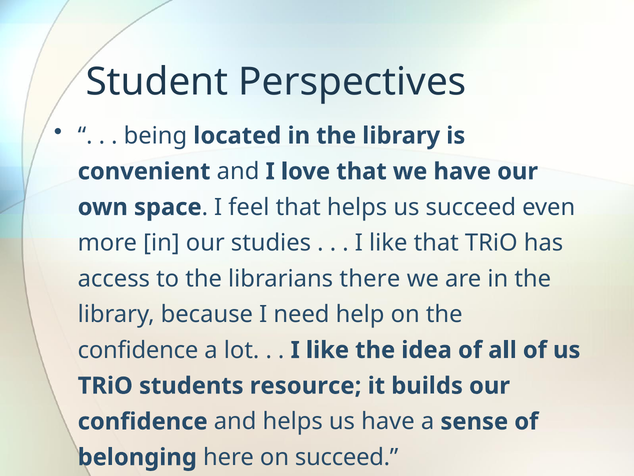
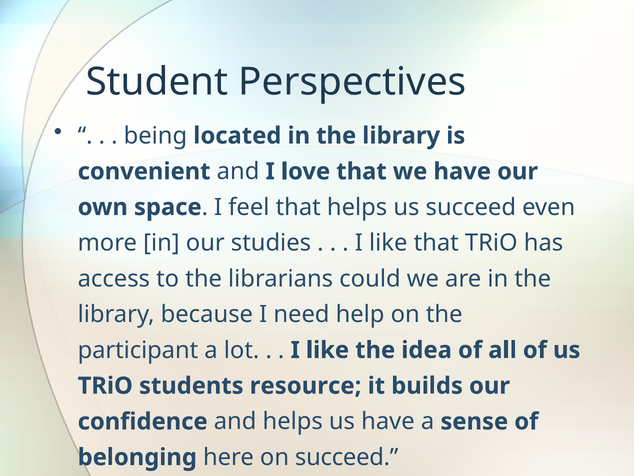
there: there -> could (370, 278)
confidence: confidence -> participant (138, 350)
